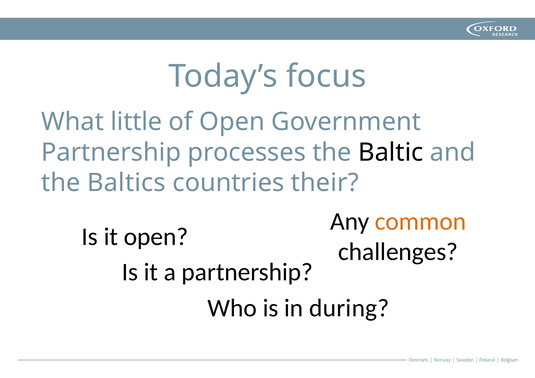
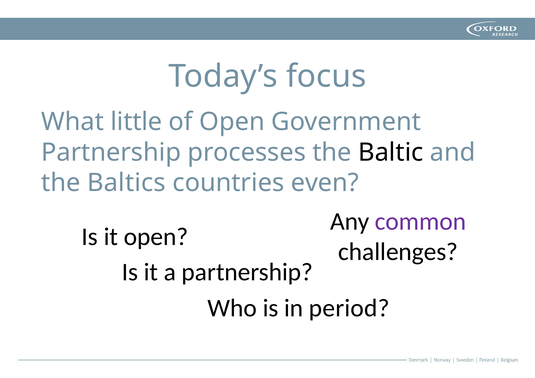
their: their -> even (325, 183)
common colour: orange -> purple (421, 222)
during: during -> period (349, 308)
